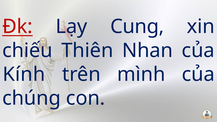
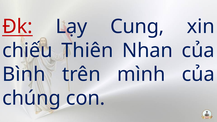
Kính: Kính -> Bình (24, 74)
